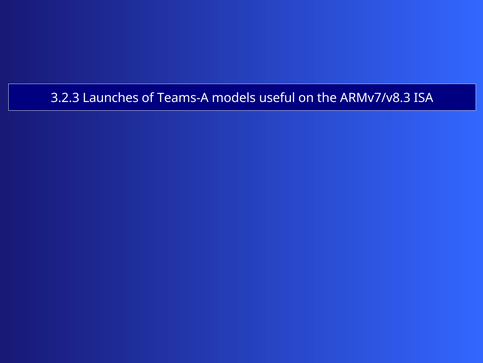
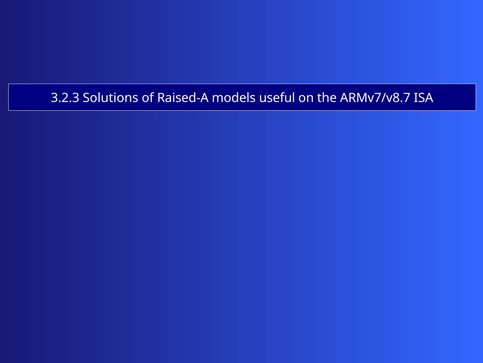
Launches: Launches -> Solutions (111, 98)
Teams-A: Teams-A -> Raised-A (183, 98)
ARMv7/v8.3: ARMv7/v8.3 -> ARMv7/v8.7 (375, 98)
